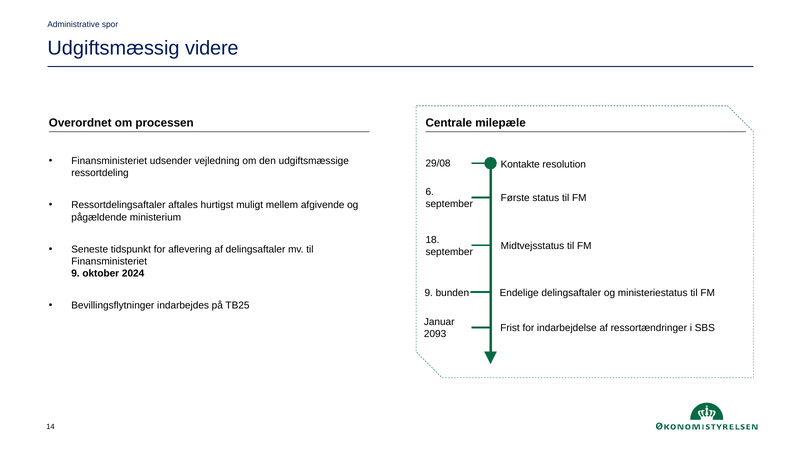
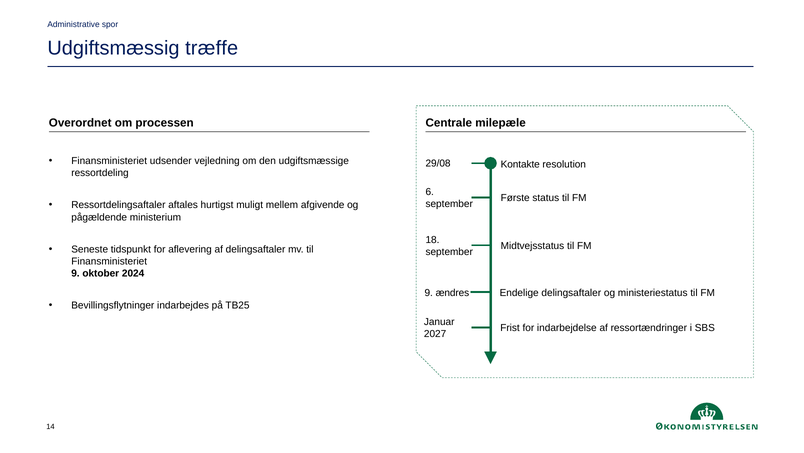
videre: videre -> træffe (212, 48)
bunden: bunden -> ændres (452, 292)
2093: 2093 -> 2027 (435, 334)
